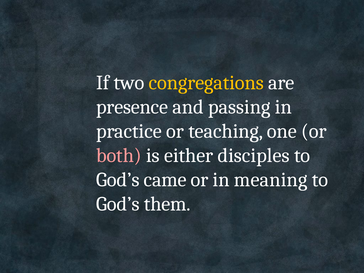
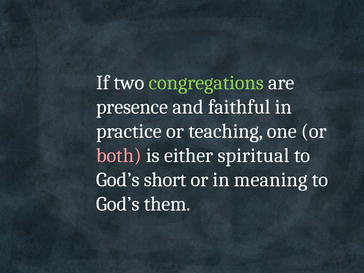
congregations colour: yellow -> light green (206, 83)
passing: passing -> faithful (239, 107)
disciples: disciples -> spiritual (254, 155)
came: came -> short (165, 180)
